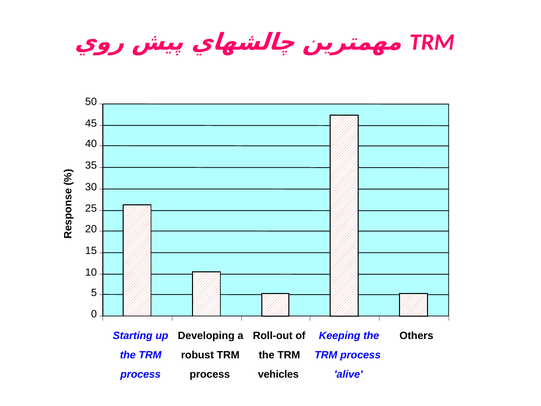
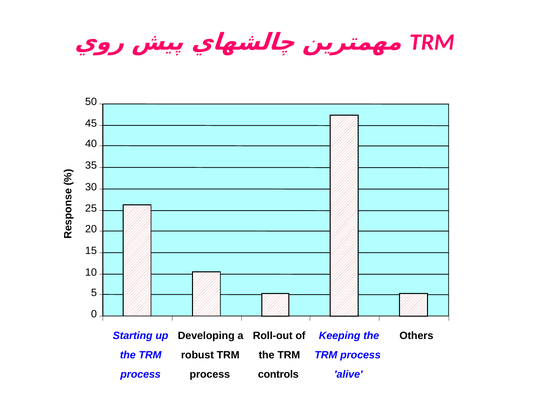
vehicles: vehicles -> controls (278, 374)
